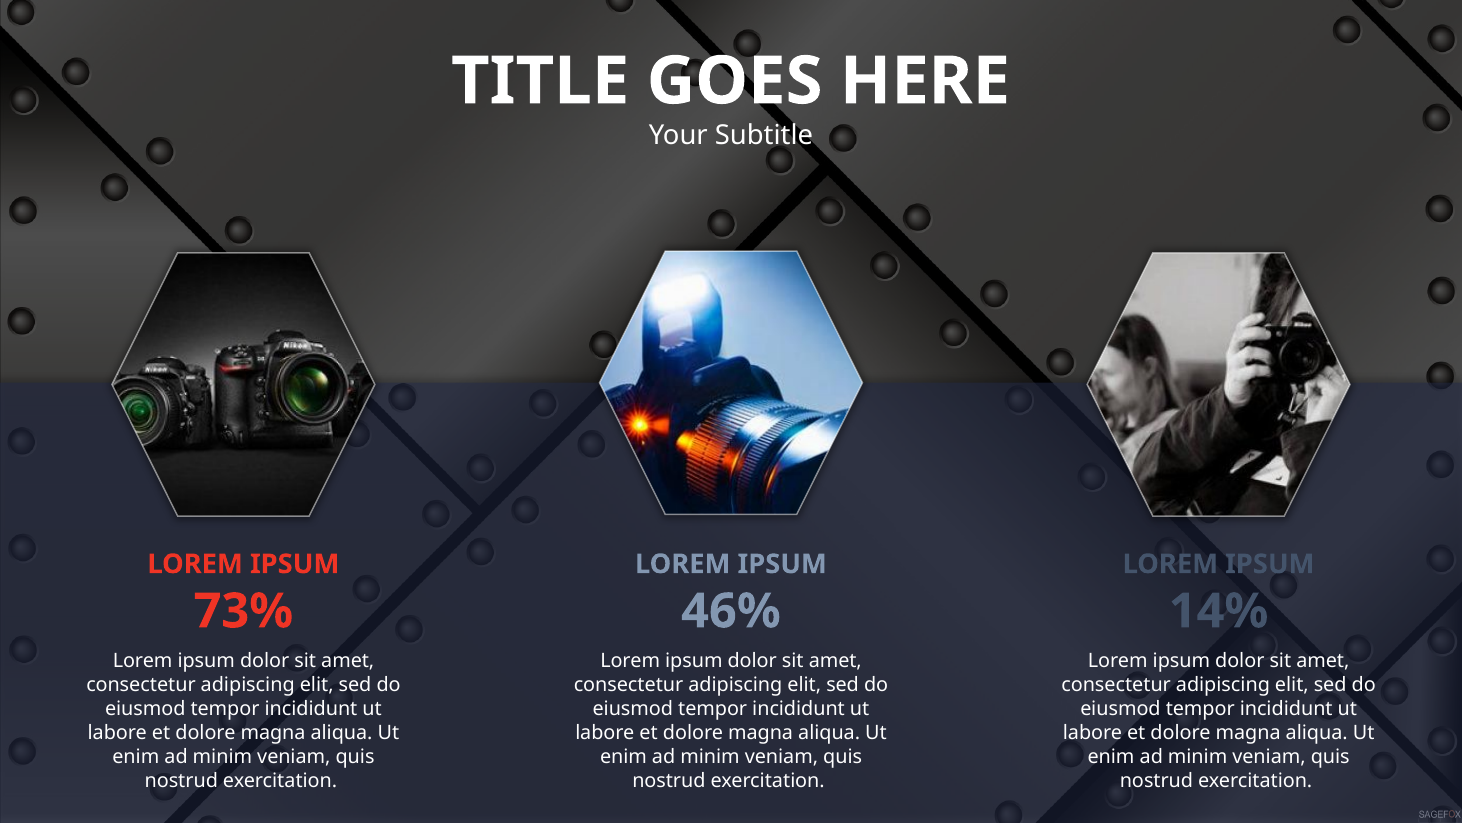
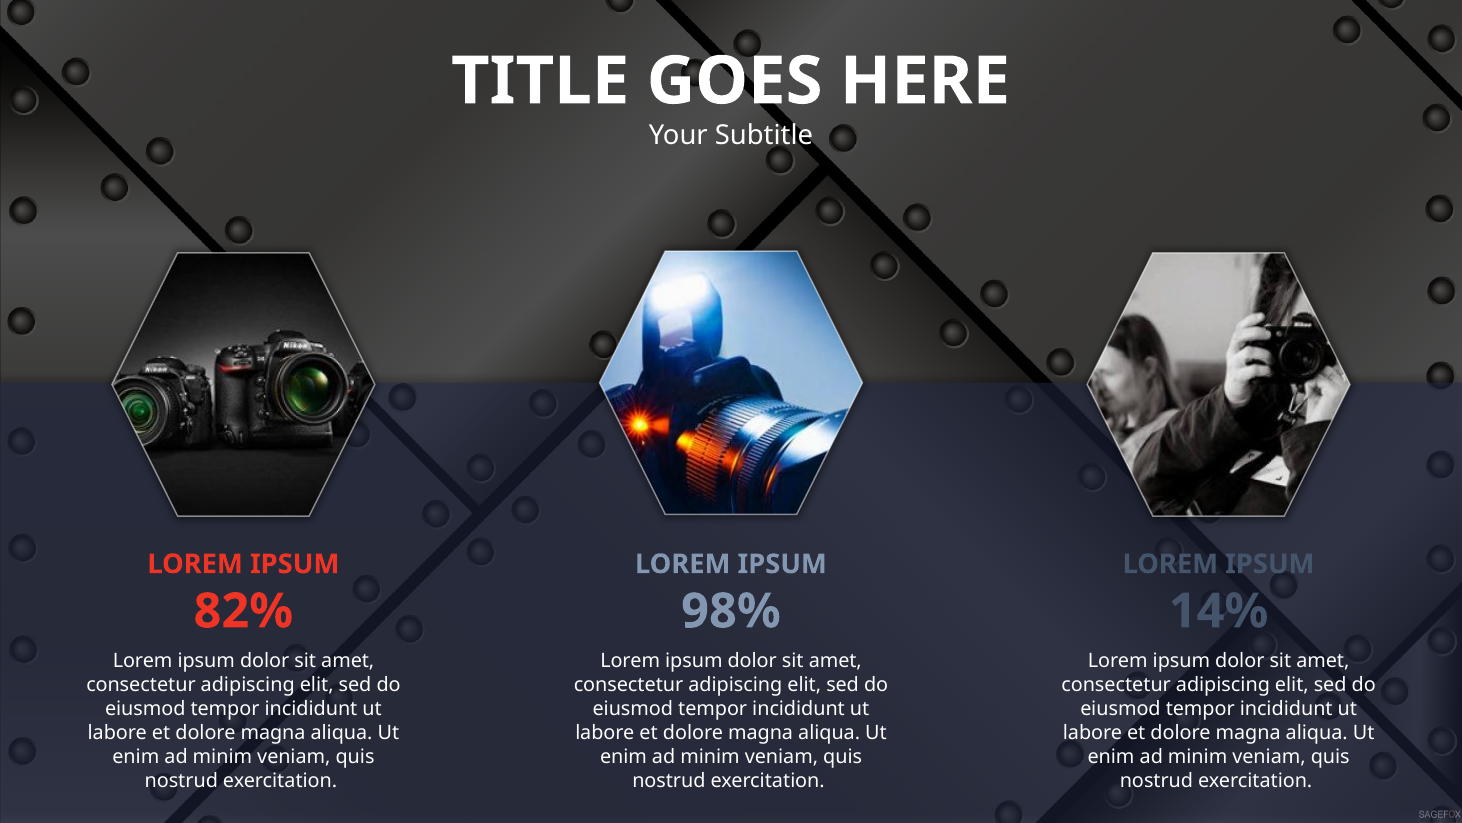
73%: 73% -> 82% (243, 611)
46%: 46% -> 98% (731, 611)
